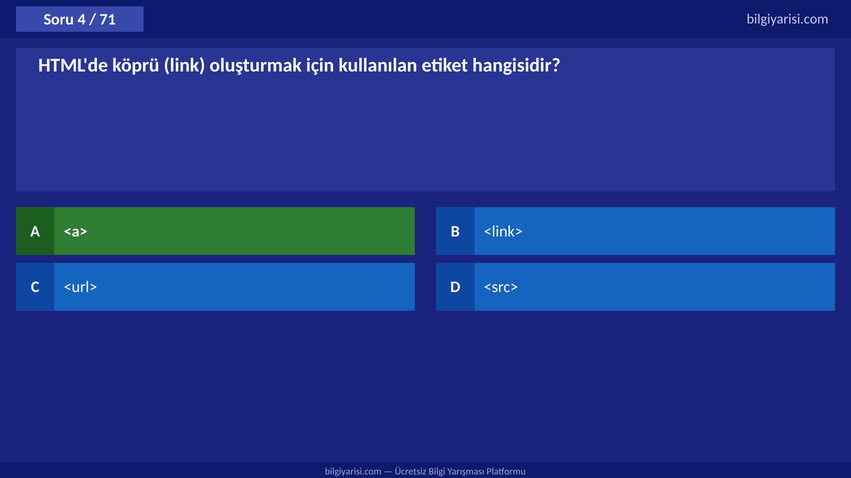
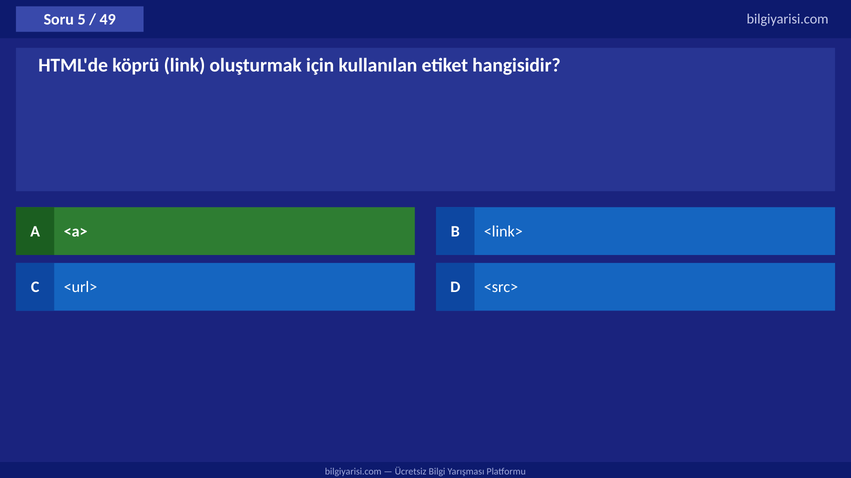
4: 4 -> 5 (82, 19)
71: 71 -> 49 (108, 19)
